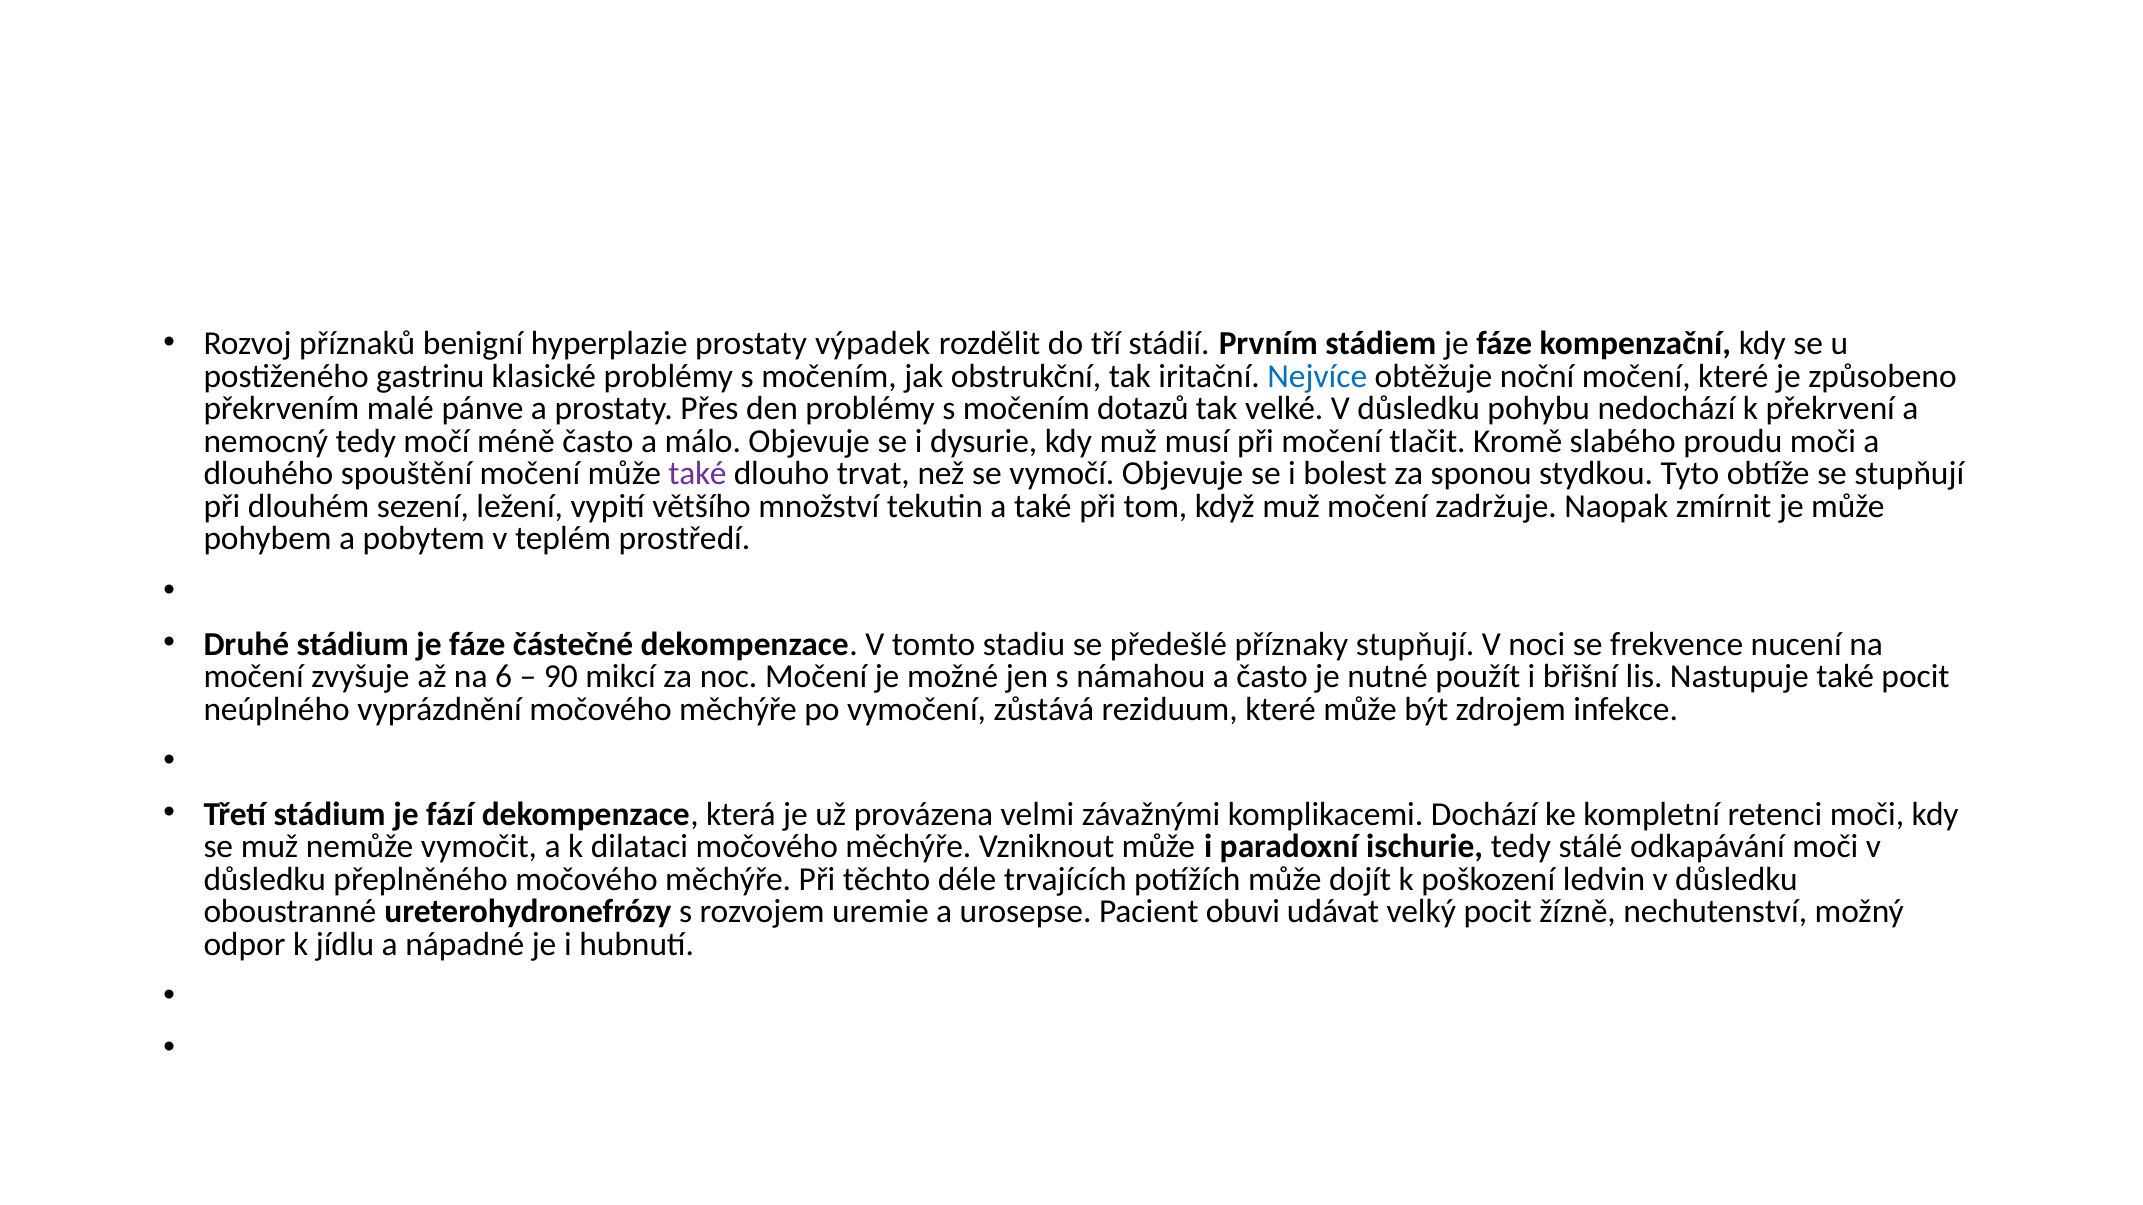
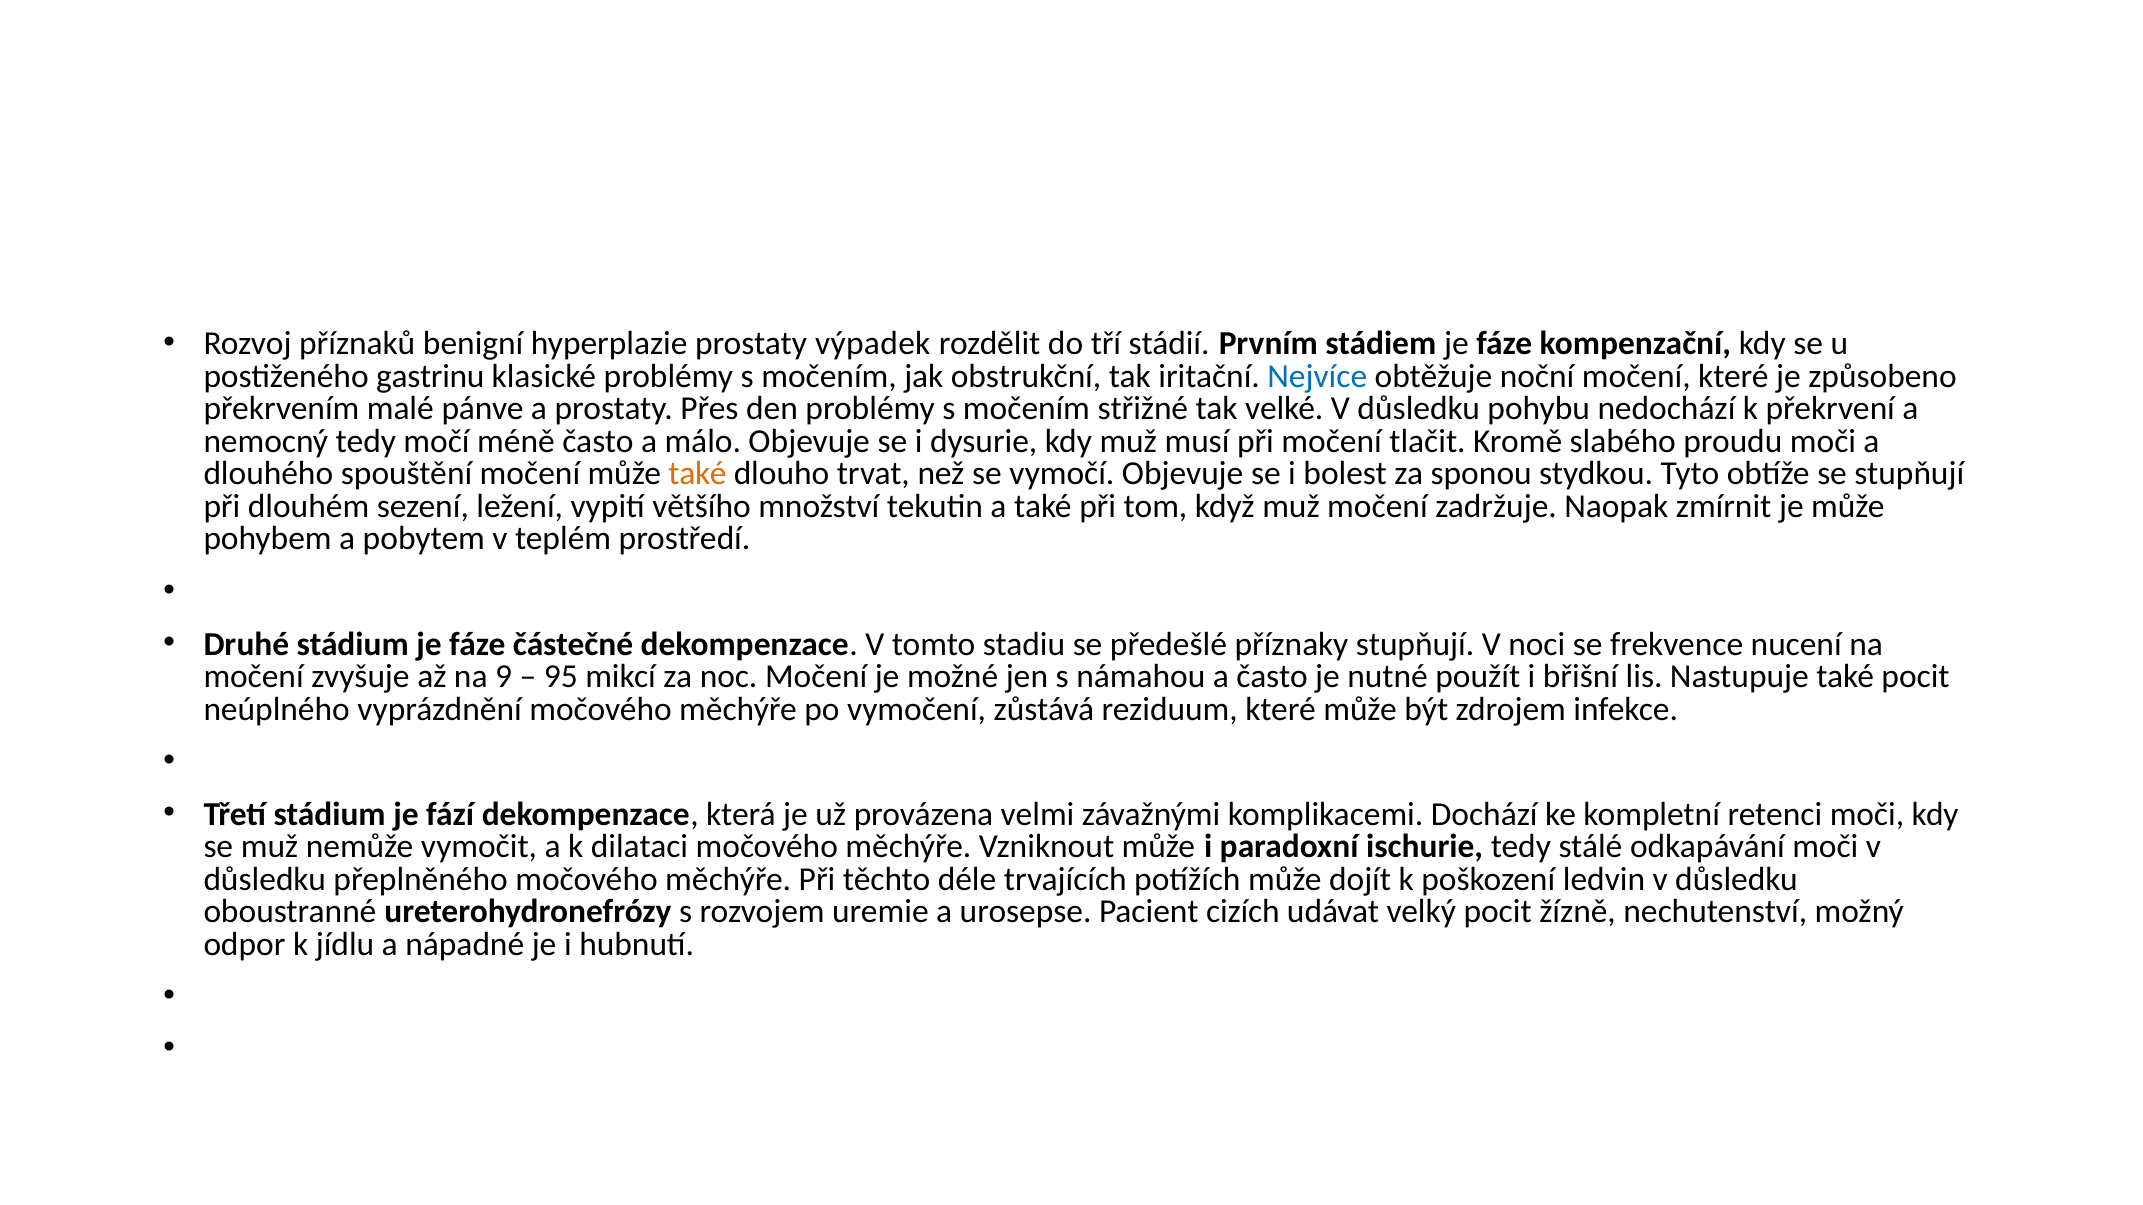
dotazů: dotazů -> střižné (1143, 409)
také colour: purple -> orange (697, 474)
6: 6 -> 9 (504, 677)
90: 90 -> 95 (561, 677)
obuvi: obuvi -> cizích (1243, 912)
